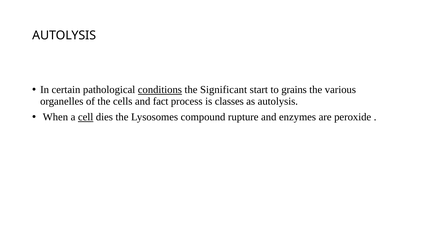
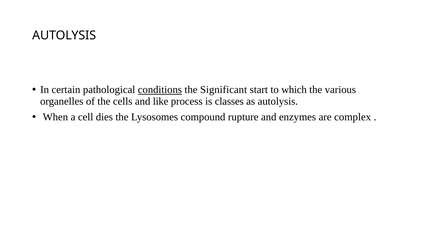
grains: grains -> which (294, 90)
fact: fact -> like (161, 101)
cell underline: present -> none (86, 117)
peroxide: peroxide -> complex (353, 117)
